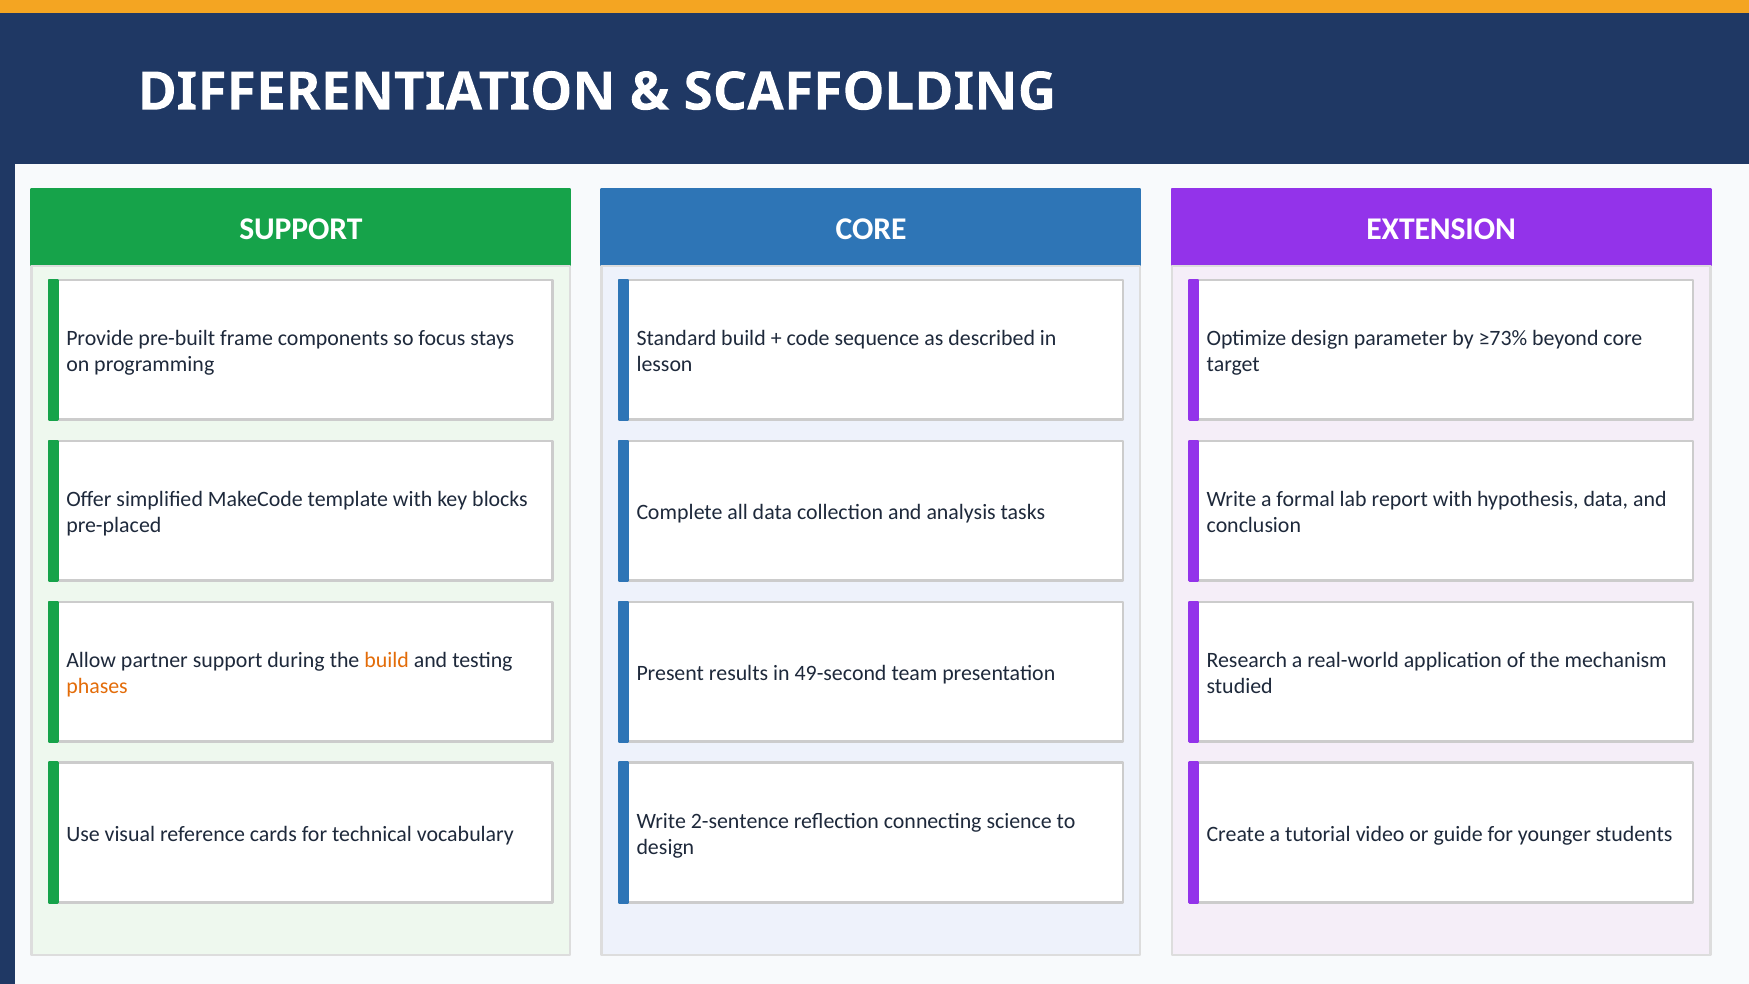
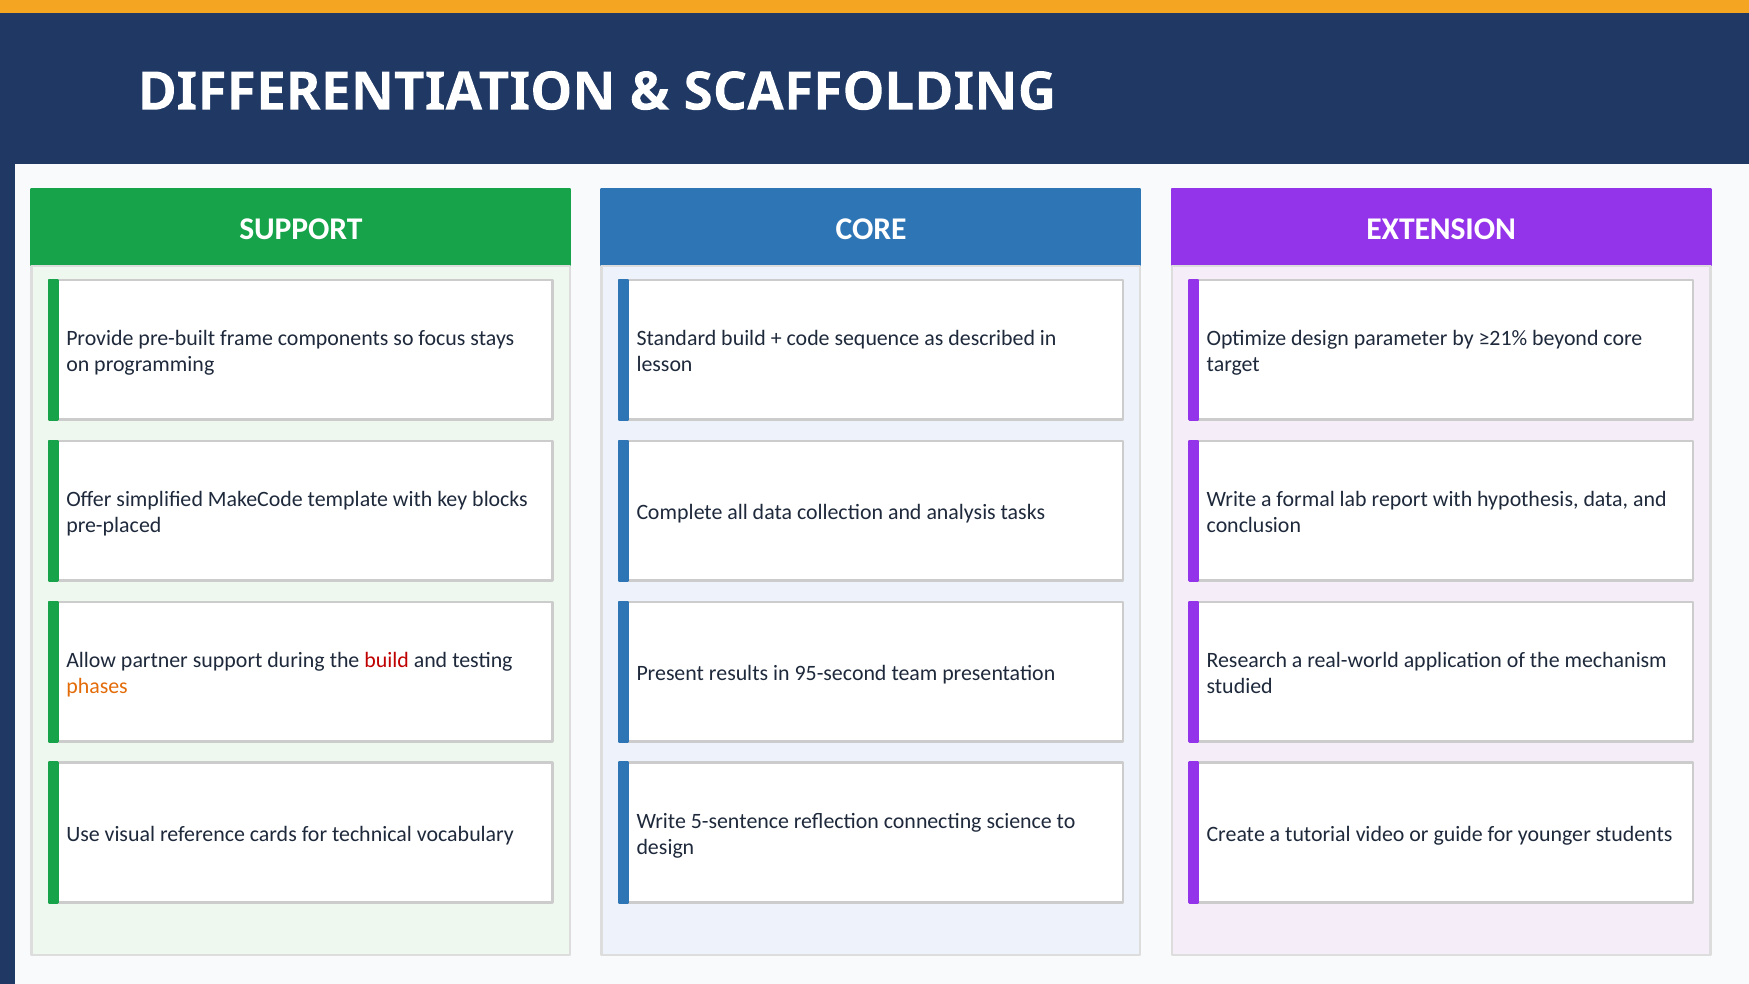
≥73%: ≥73% -> ≥21% (1503, 338)
build colour: orange -> red (387, 660)
49-second: 49-second -> 95-second (841, 673)
2-sentence: 2-sentence -> 5-sentence (740, 821)
